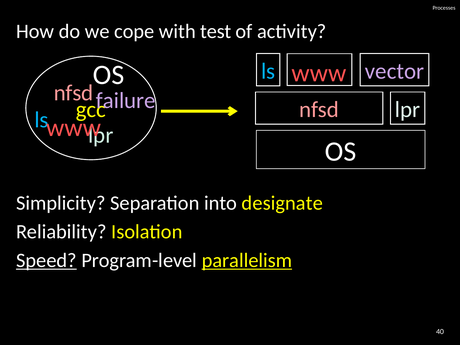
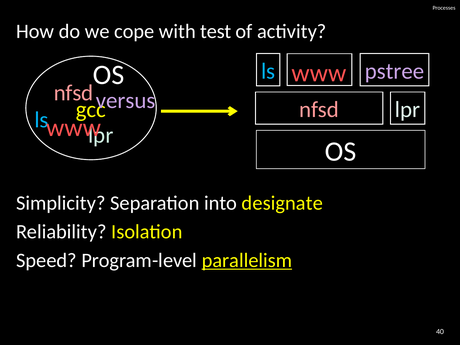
vector: vector -> pstree (395, 71)
failure: failure -> versus (126, 101)
Speed underline: present -> none (46, 260)
